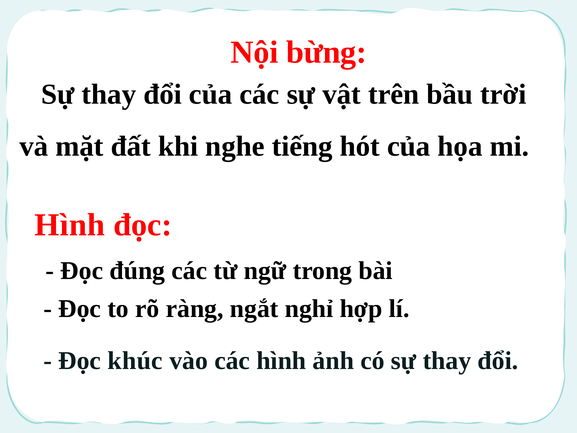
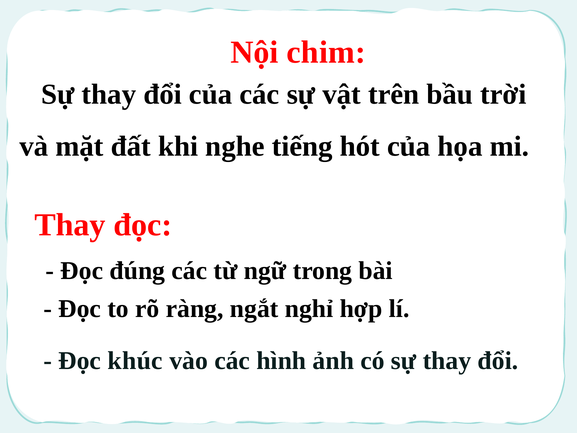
bừng: bừng -> chim (326, 52)
Hình: Hình -> Thay (70, 225)
